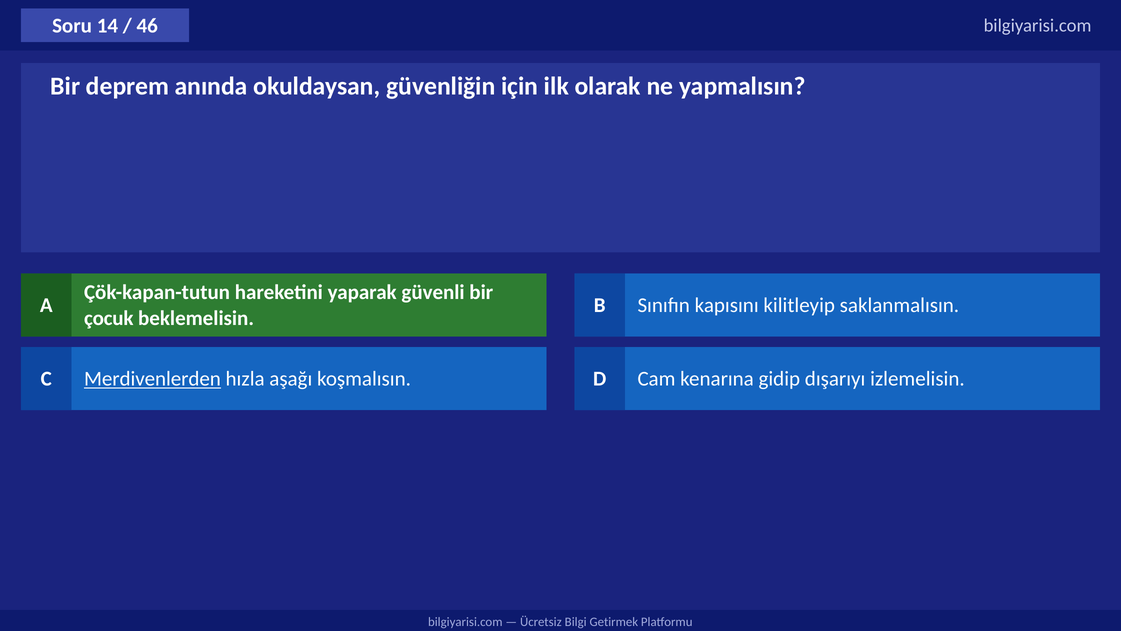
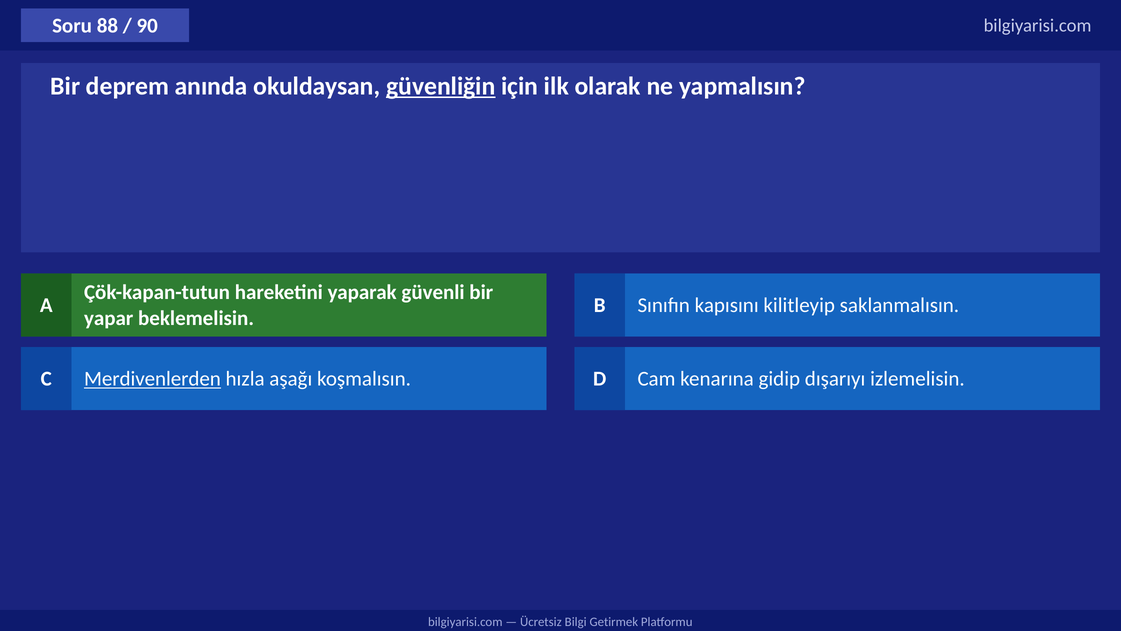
14: 14 -> 88 (107, 26)
46: 46 -> 90 (147, 26)
güvenliğin underline: none -> present (441, 86)
çocuk: çocuk -> yapar (109, 318)
